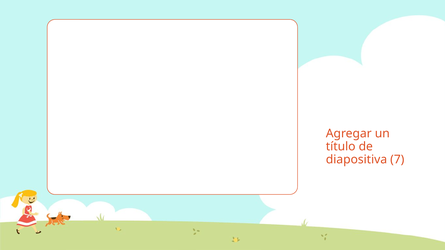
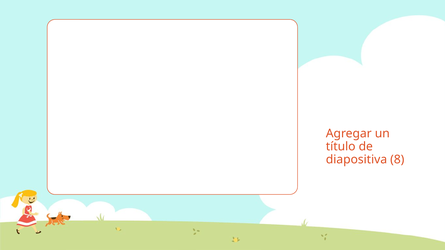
7: 7 -> 8 (397, 160)
